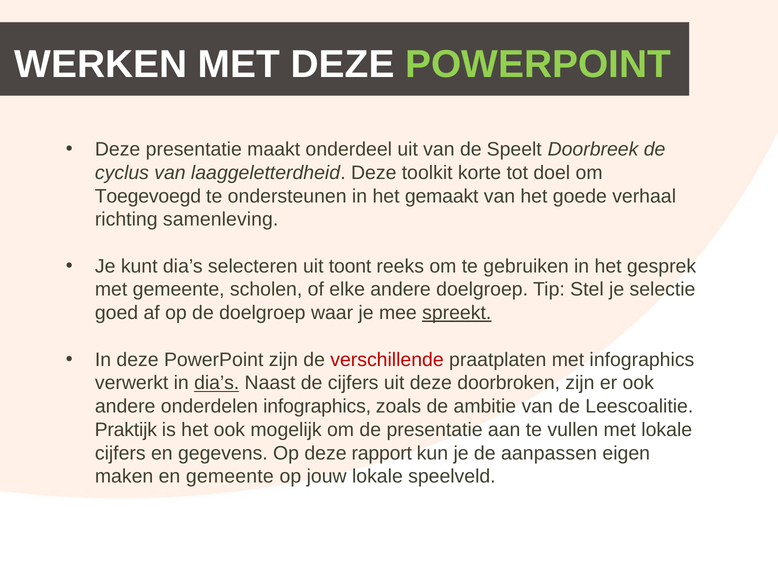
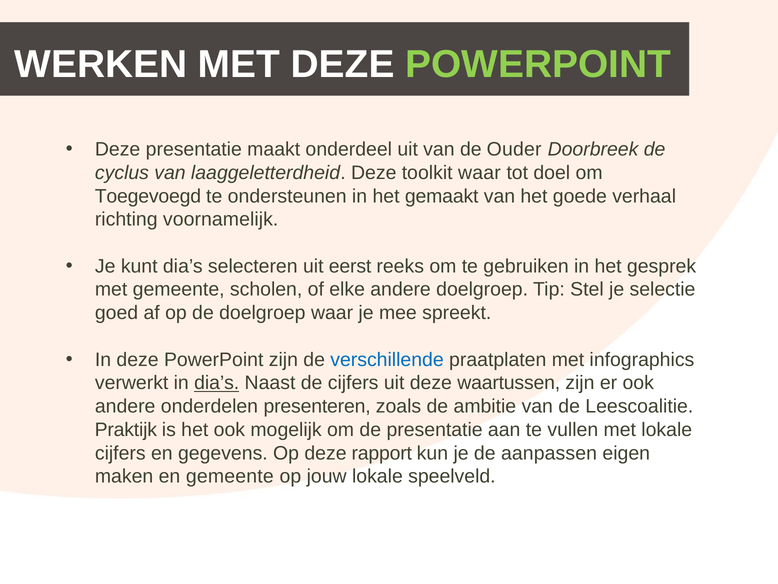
Speelt: Speelt -> Ouder (514, 149)
toolkit korte: korte -> waar (479, 173)
samenleving: samenleving -> voornamelijk (221, 219)
toont: toont -> eerst (350, 266)
spreekt underline: present -> none (457, 313)
verschillende colour: red -> blue (387, 359)
doorbroken: doorbroken -> waartussen (509, 383)
onderdelen infographics: infographics -> presenteren (317, 406)
